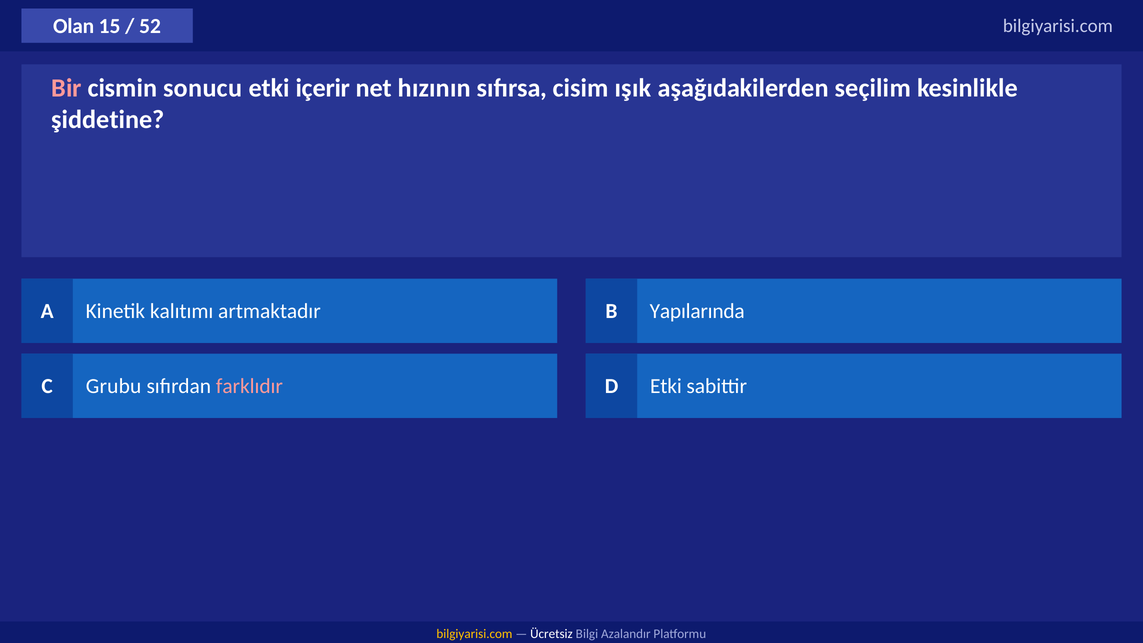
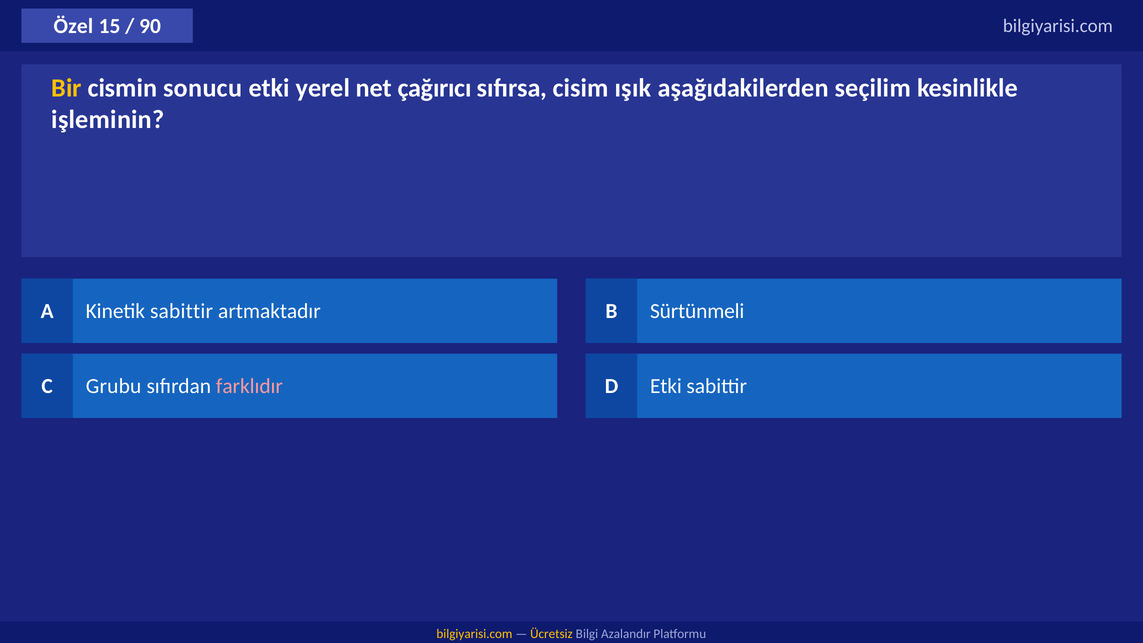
Olan: Olan -> Özel (73, 26)
52: 52 -> 90 (150, 26)
Bir colour: pink -> yellow (67, 88)
içerir: içerir -> yerel (323, 88)
hızının: hızının -> çağırıcı (435, 88)
şiddetine: şiddetine -> işleminin (108, 120)
Kinetik kalıtımı: kalıtımı -> sabittir (182, 311)
Yapılarında: Yapılarında -> Sürtünmeli (697, 311)
Ücretsiz colour: white -> yellow (551, 634)
